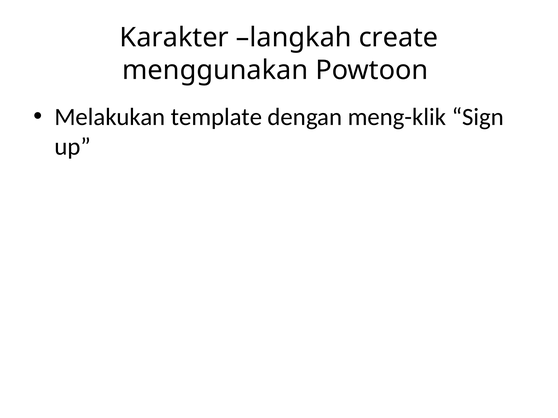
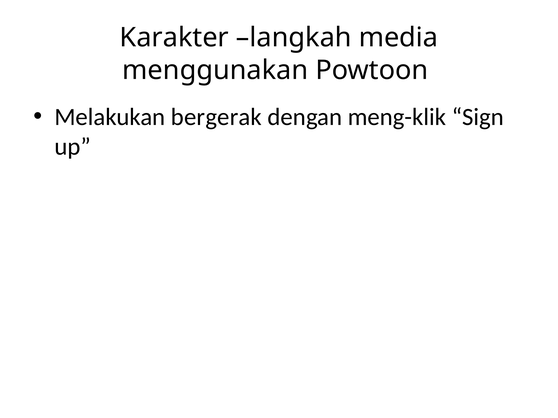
create: create -> media (398, 38)
template: template -> bergerak (216, 117)
